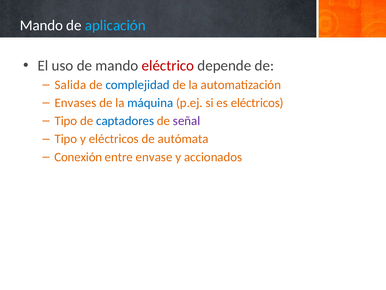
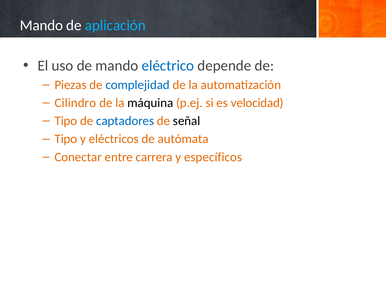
eléctrico colour: red -> blue (168, 66)
Salida: Salida -> Piezas (71, 85)
Envases: Envases -> Cilindro (75, 103)
máquina colour: blue -> black (150, 103)
es eléctricos: eléctricos -> velocidad (257, 103)
señal colour: purple -> black (187, 121)
Conexión: Conexión -> Conectar (78, 157)
envase: envase -> carrera (154, 157)
accionados: accionados -> específicos (213, 157)
